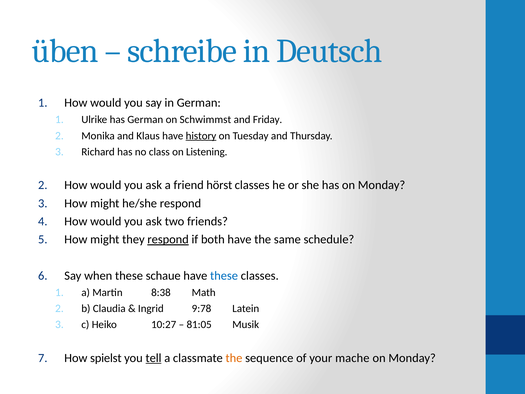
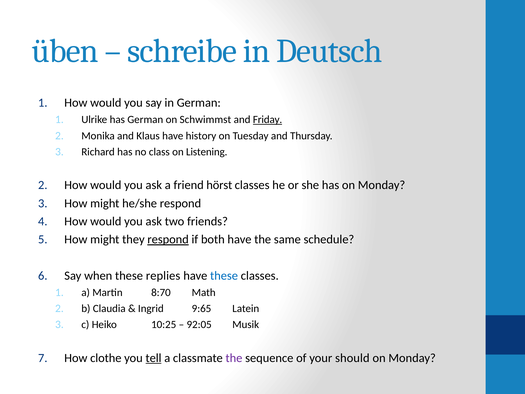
Friday underline: none -> present (268, 120)
history underline: present -> none (201, 136)
schaue: schaue -> replies (163, 275)
8:38: 8:38 -> 8:70 (161, 292)
9:78: 9:78 -> 9:65 (202, 308)
10:27: 10:27 -> 10:25 (164, 324)
81:05: 81:05 -> 92:05 (199, 324)
spielst: spielst -> clothe (106, 358)
the colour: orange -> purple (234, 358)
mache: mache -> should (352, 358)
